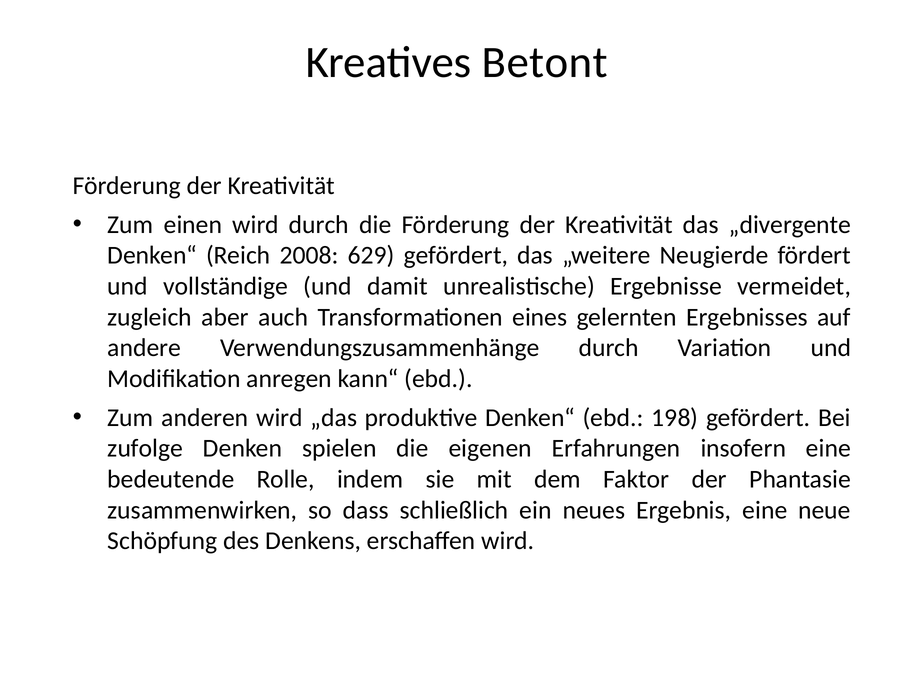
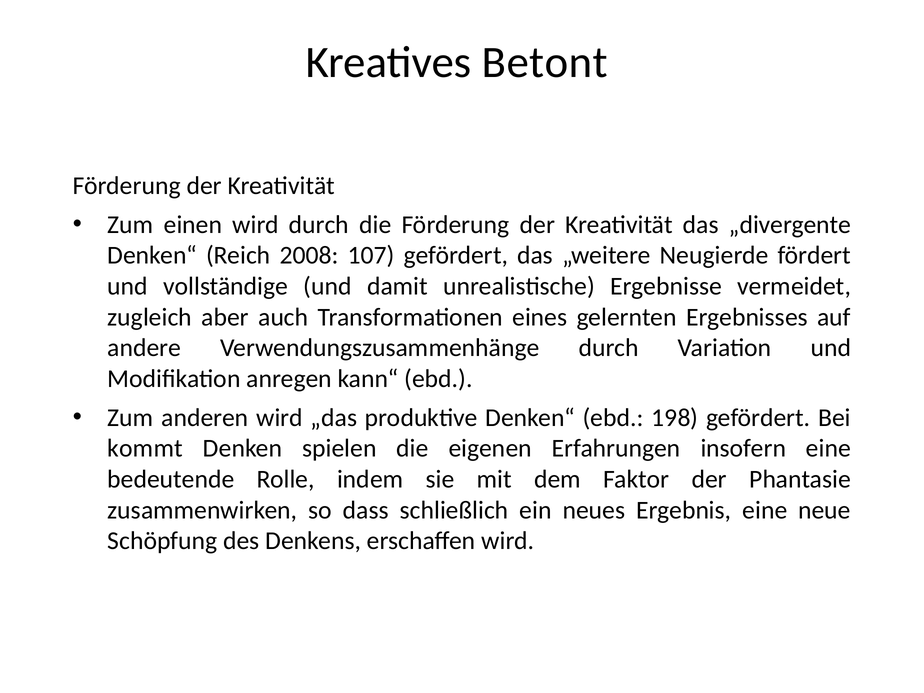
629: 629 -> 107 (371, 255)
zufolge: zufolge -> kommt (145, 449)
